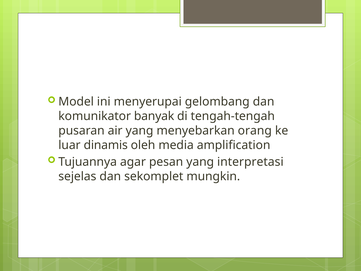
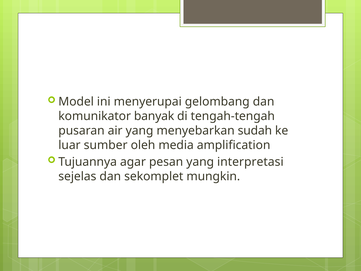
orang: orang -> sudah (255, 130)
dinamis: dinamis -> sumber (106, 145)
